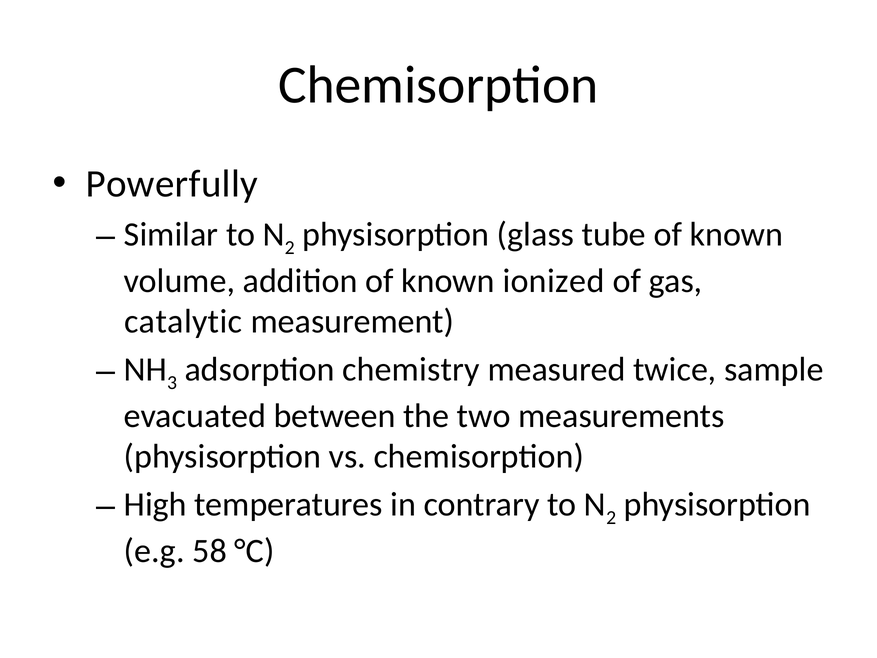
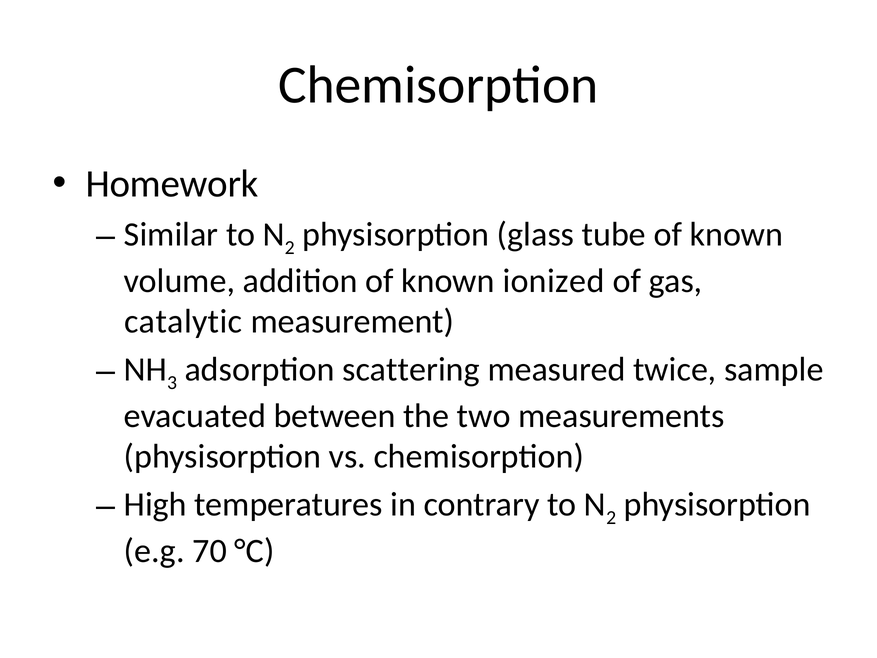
Powerfully: Powerfully -> Homework (172, 184)
chemistry: chemistry -> scattering (411, 369)
58: 58 -> 70 (210, 551)
